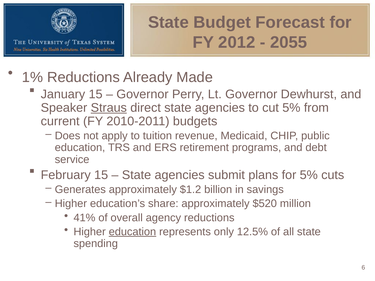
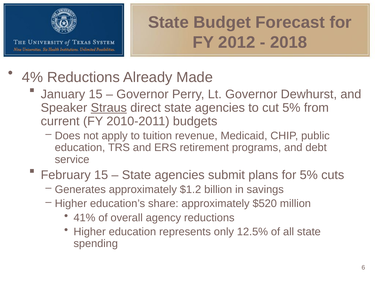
2055: 2055 -> 2018 (289, 42)
1%: 1% -> 4% (33, 77)
education underline: present -> none (132, 232)
